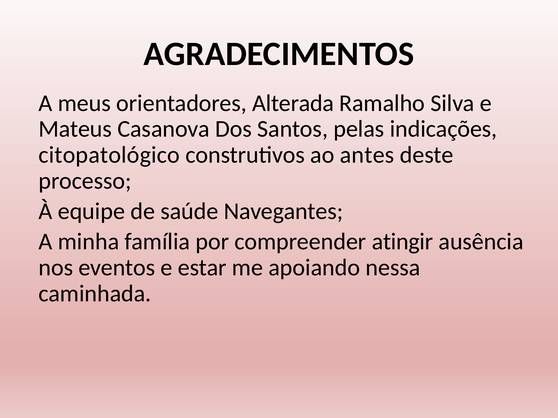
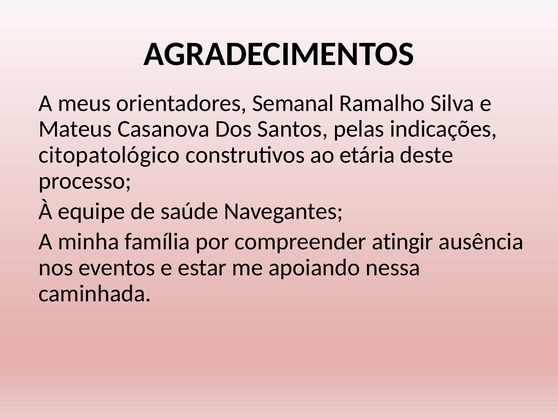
Alterada: Alterada -> Semanal (293, 103)
antes: antes -> etária (367, 155)
